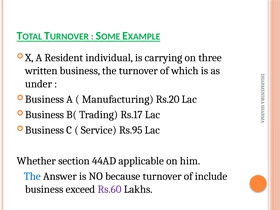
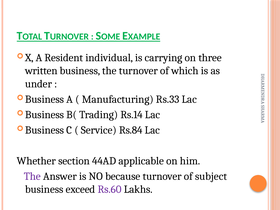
Rs.20: Rs.20 -> Rs.33 (168, 99)
Rs.17: Rs.17 -> Rs.14 (132, 115)
Rs.95: Rs.95 -> Rs.84 (131, 130)
The colour: blue -> purple (32, 176)
include: include -> subject (211, 176)
